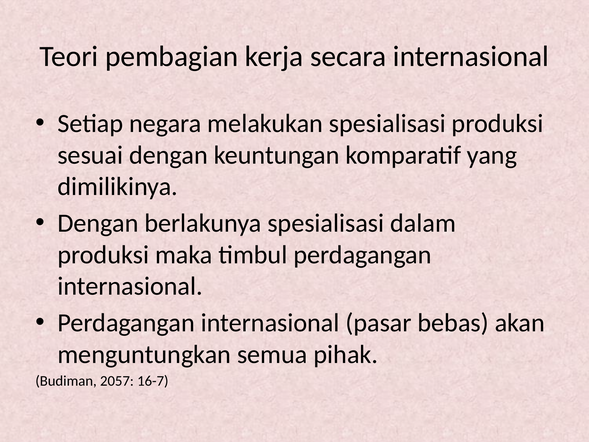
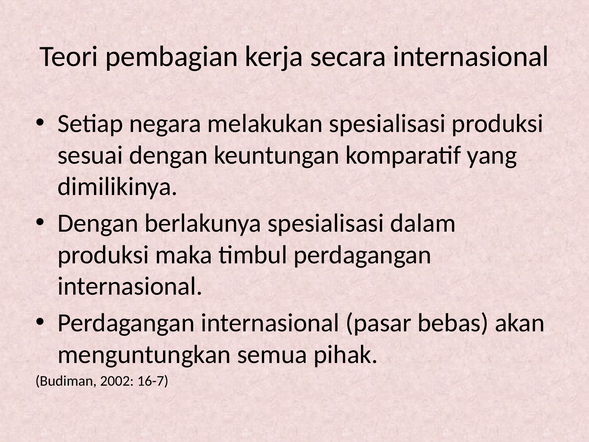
2057: 2057 -> 2002 (117, 381)
